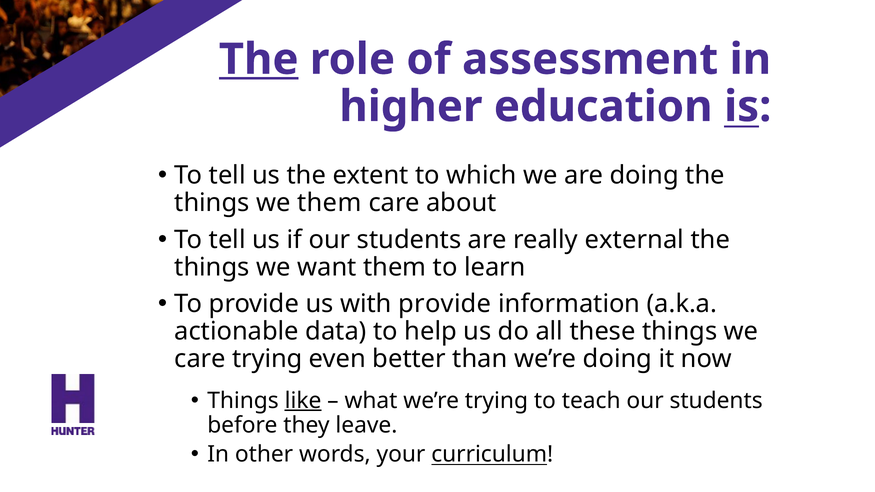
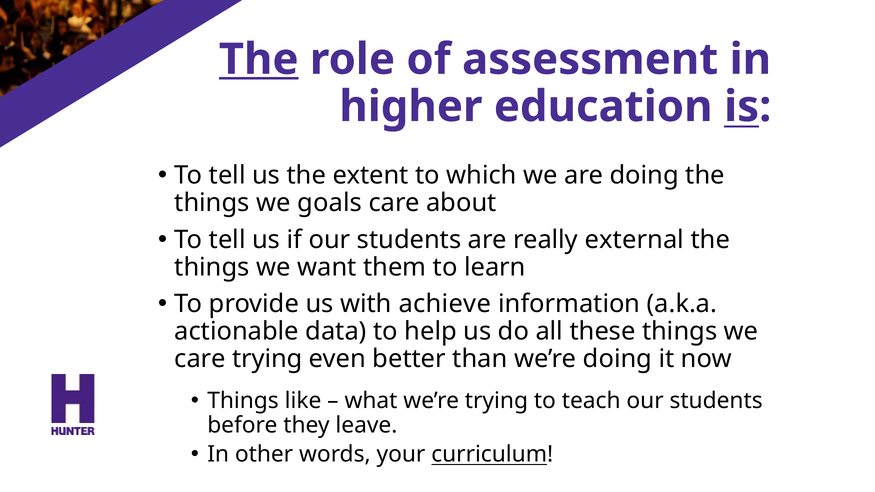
we them: them -> goals (330, 203)
with provide: provide -> achieve (445, 304)
like underline: present -> none (303, 401)
